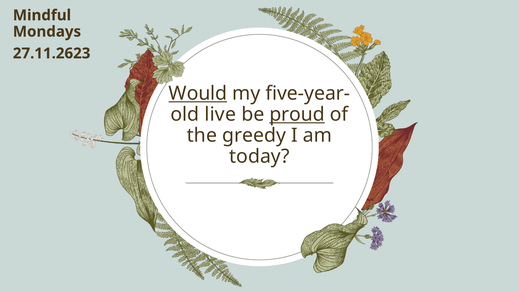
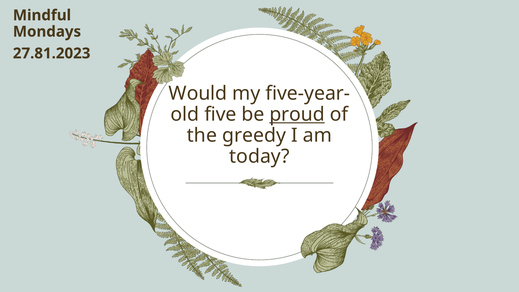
27.11.2623: 27.11.2623 -> 27.81.2023 (52, 53)
Would underline: present -> none (198, 93)
live: live -> five (220, 114)
